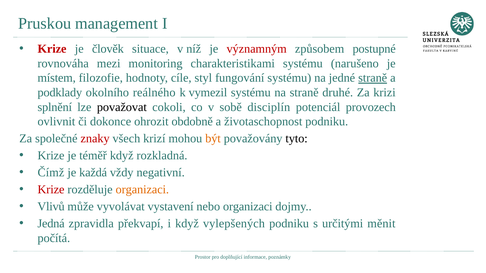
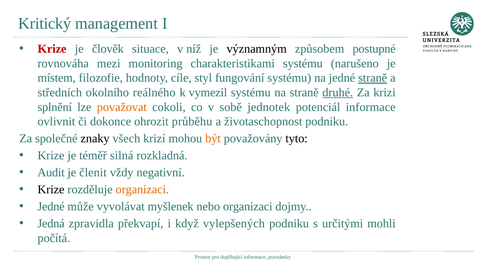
Pruskou: Pruskou -> Kritický (45, 24)
významným colour: red -> black (257, 49)
podklady: podklady -> středních (60, 93)
druhé underline: none -> present (338, 93)
považovat colour: black -> orange (122, 107)
disciplín: disciplín -> jednotek (269, 107)
potenciál provozech: provozech -> informace (371, 107)
obdobně: obdobně -> průběhu (192, 122)
znaky colour: red -> black (95, 139)
téměř když: když -> silná (122, 156)
Čímž: Čímž -> Audit (51, 173)
každá: každá -> členit (93, 173)
Krize colour: red -> black (51, 190)
Vlivů: Vlivů -> Jedné (51, 207)
vystavení: vystavení -> myšlenek (171, 207)
měnit: měnit -> mohli (381, 224)
